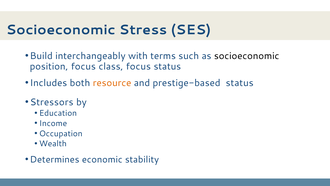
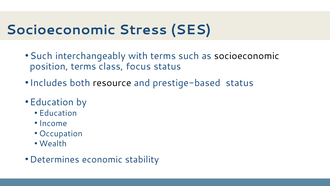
Build: Build -> Such (41, 56)
position focus: focus -> terms (83, 66)
resource colour: orange -> black (112, 83)
Stressors: Stressors -> Education (52, 102)
